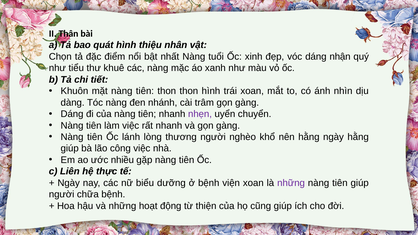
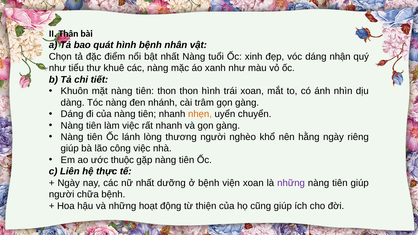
hình thiệu: thiệu -> bệnh (150, 45)
nhẹn colour: purple -> orange (200, 114)
ngày hằng: hằng -> riêng (358, 137)
nhiều: nhiều -> thuộc (122, 160)
nữ biểu: biểu -> nhất (145, 183)
